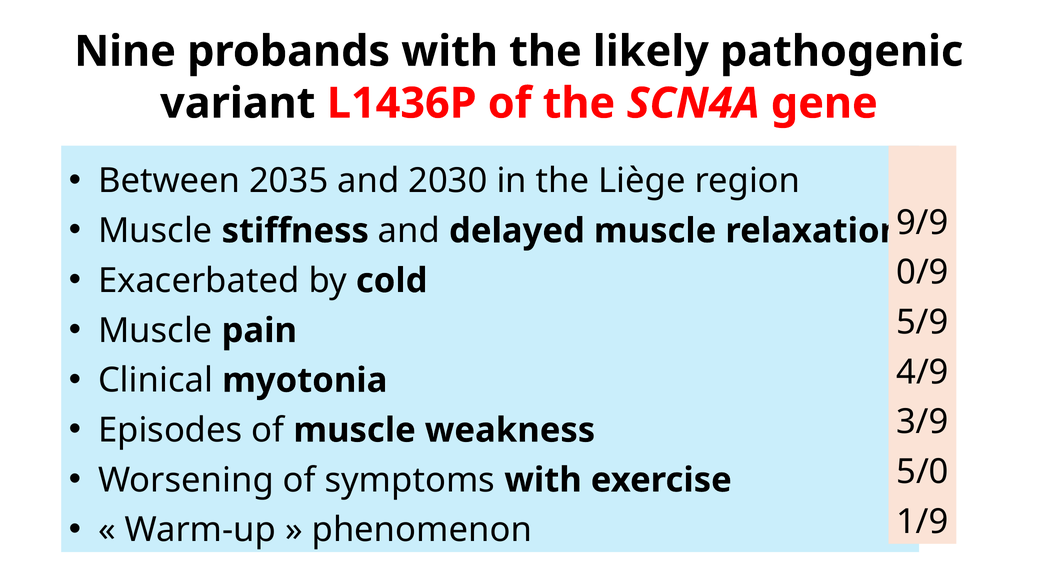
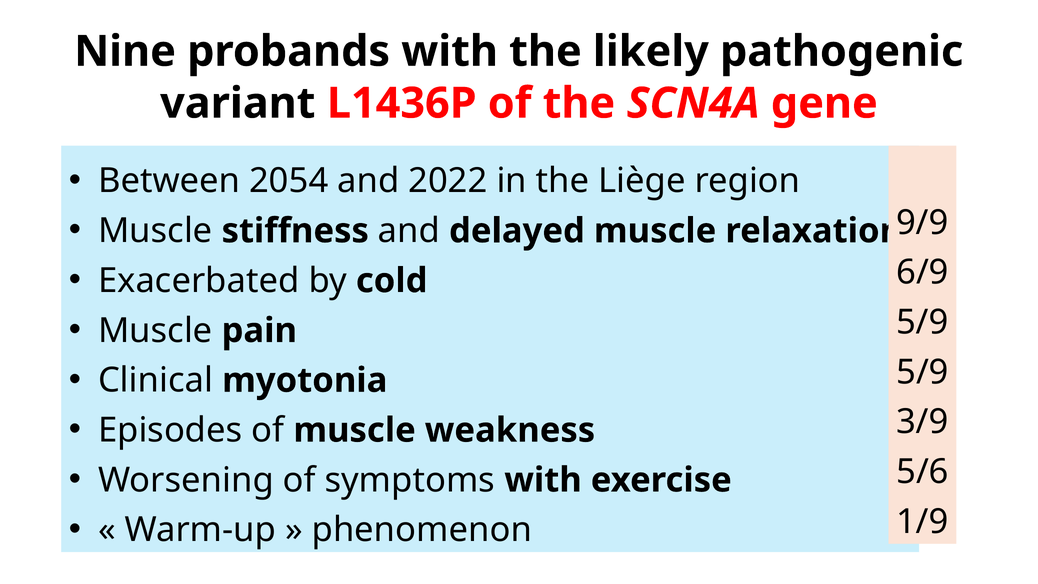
2035: 2035 -> 2054 (289, 181)
2030: 2030 -> 2022 (448, 181)
0/9: 0/9 -> 6/9 (922, 272)
4/9: 4/9 -> 5/9 (922, 372)
5/0: 5/0 -> 5/6 (922, 472)
